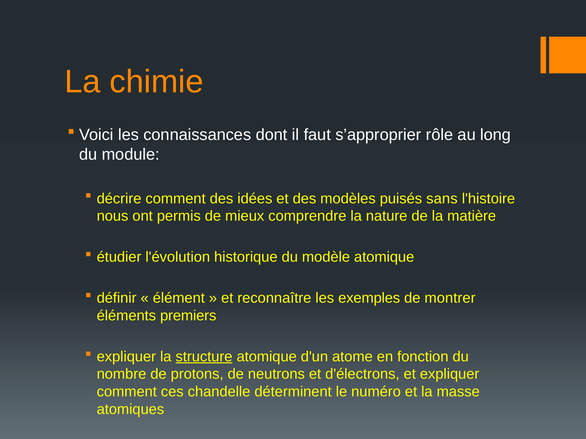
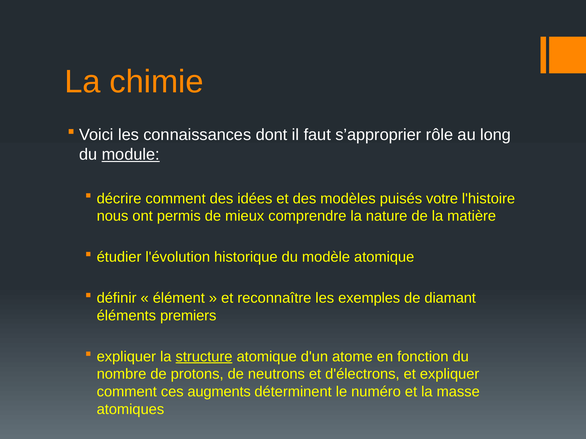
module underline: none -> present (131, 155)
sans: sans -> votre (442, 199)
montrer: montrer -> diamant (450, 298)
chandelle: chandelle -> augments (219, 392)
